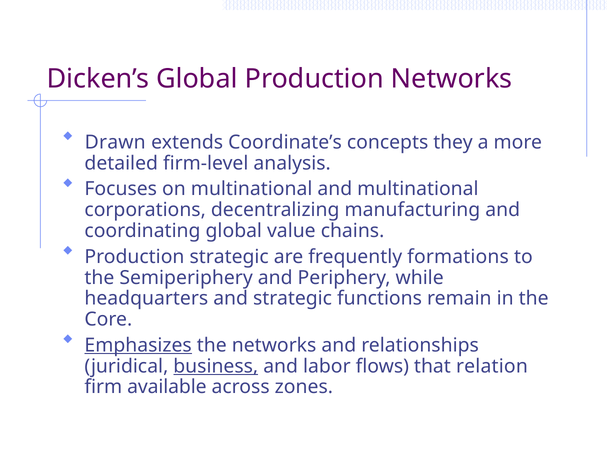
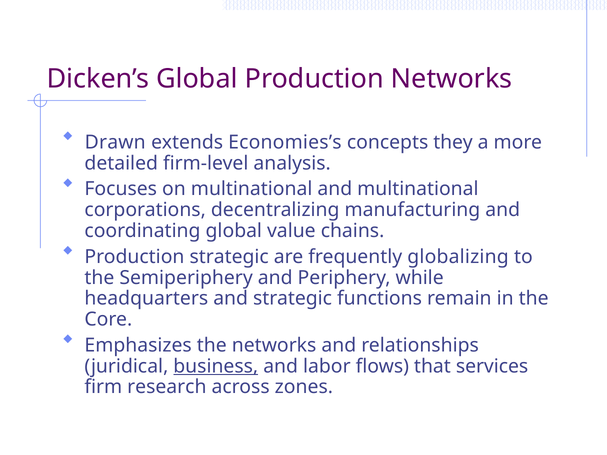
Coordinate’s: Coordinate’s -> Economies’s (285, 142)
formations: formations -> globalizing (458, 257)
Emphasizes underline: present -> none (138, 345)
relation: relation -> services (492, 366)
available: available -> research (167, 387)
